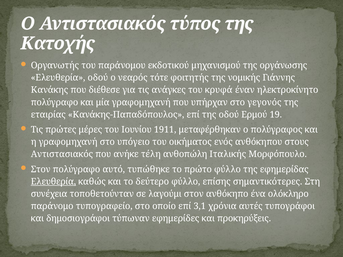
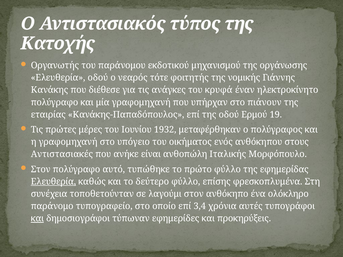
γεγονός: γεγονός -> πιάνουν (264, 102)
1911: 1911 -> 1932 (165, 130)
Αντιστασιακός: Αντιστασιακός -> Αντιστασιακές (62, 154)
τέλη: τέλη -> είναι (151, 154)
σημαντικότερες: σημαντικότερες -> φρεσκοπλυμένα (268, 182)
3,1: 3,1 -> 3,4 (200, 206)
και underline: none -> present (37, 219)
